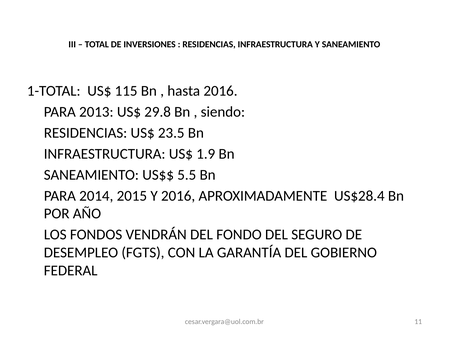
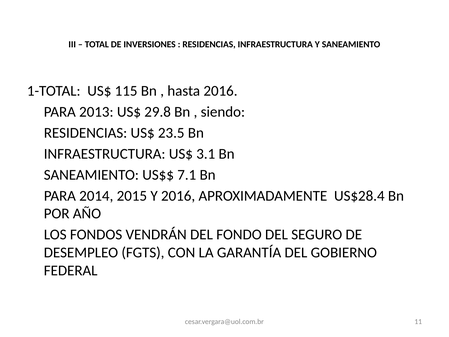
1.9: 1.9 -> 3.1 (206, 154)
5.5: 5.5 -> 7.1 (187, 175)
